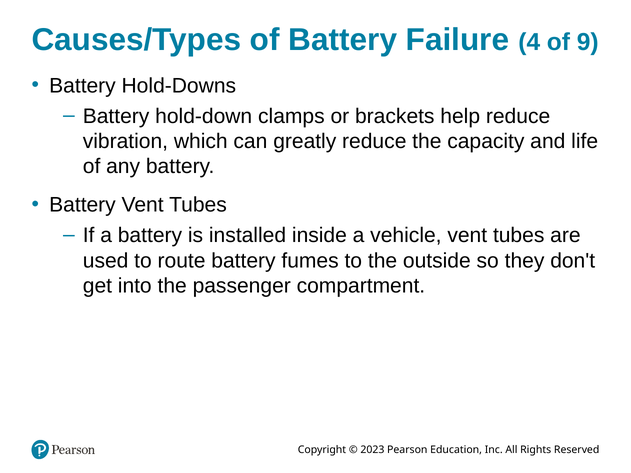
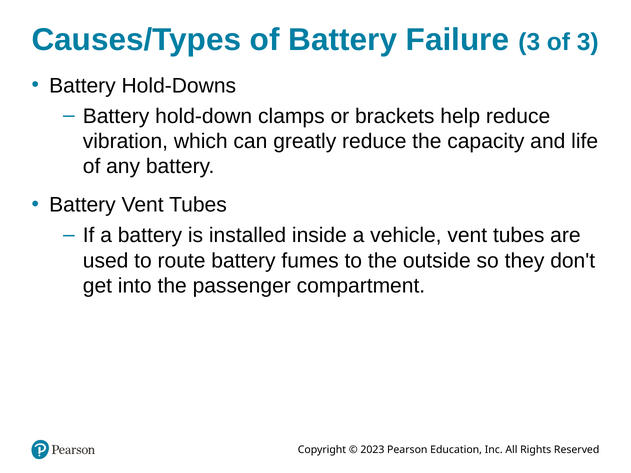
Failure 4: 4 -> 3 (529, 42)
of 9: 9 -> 3 (588, 42)
